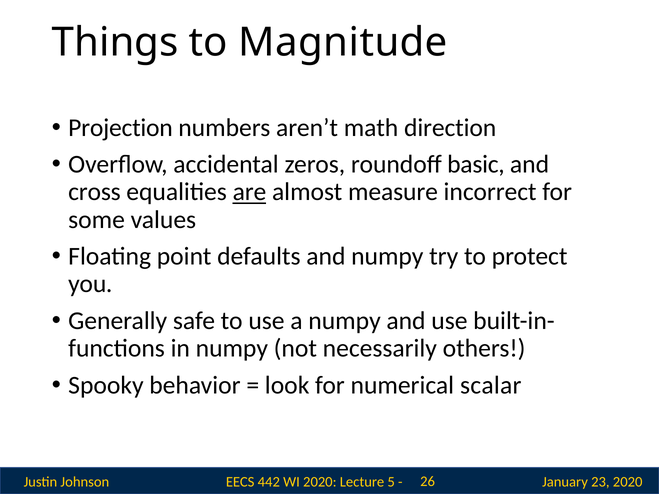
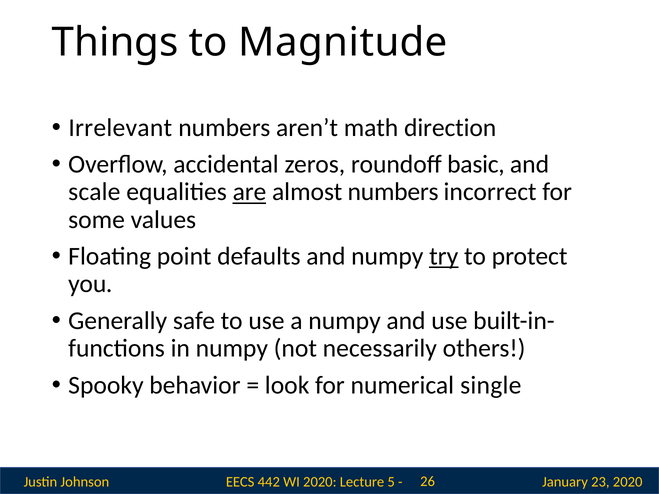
Projection: Projection -> Irrelevant (120, 128)
cross: cross -> scale (94, 192)
almost measure: measure -> numbers (393, 192)
try underline: none -> present (444, 257)
scalar: scalar -> single (491, 385)
